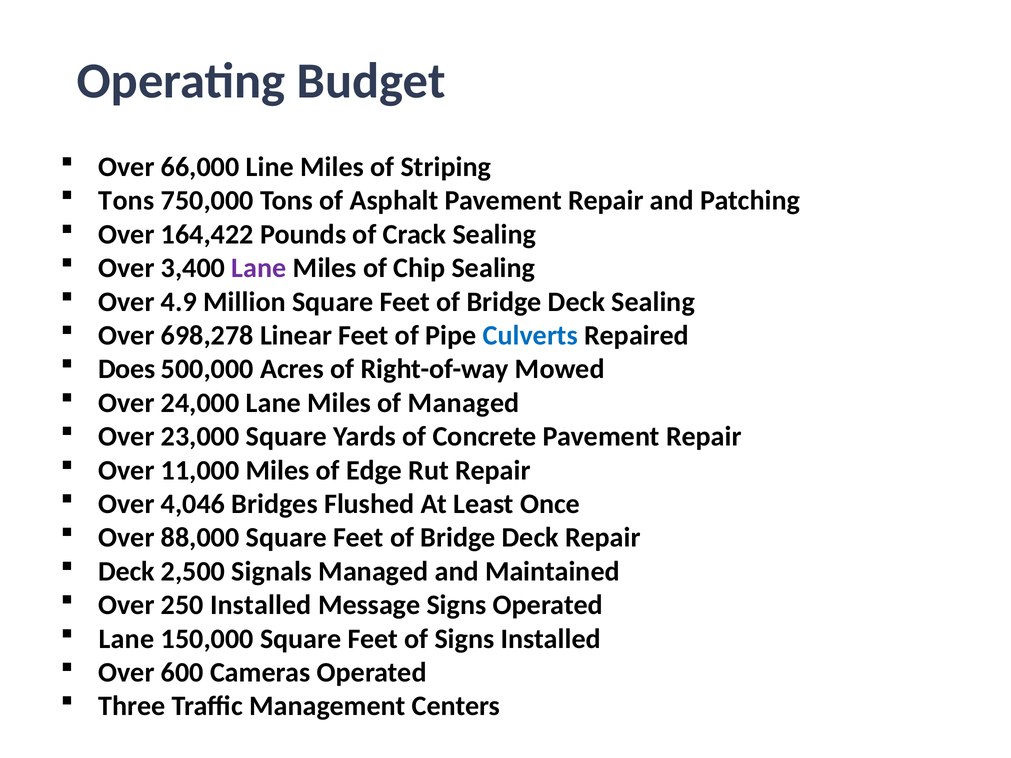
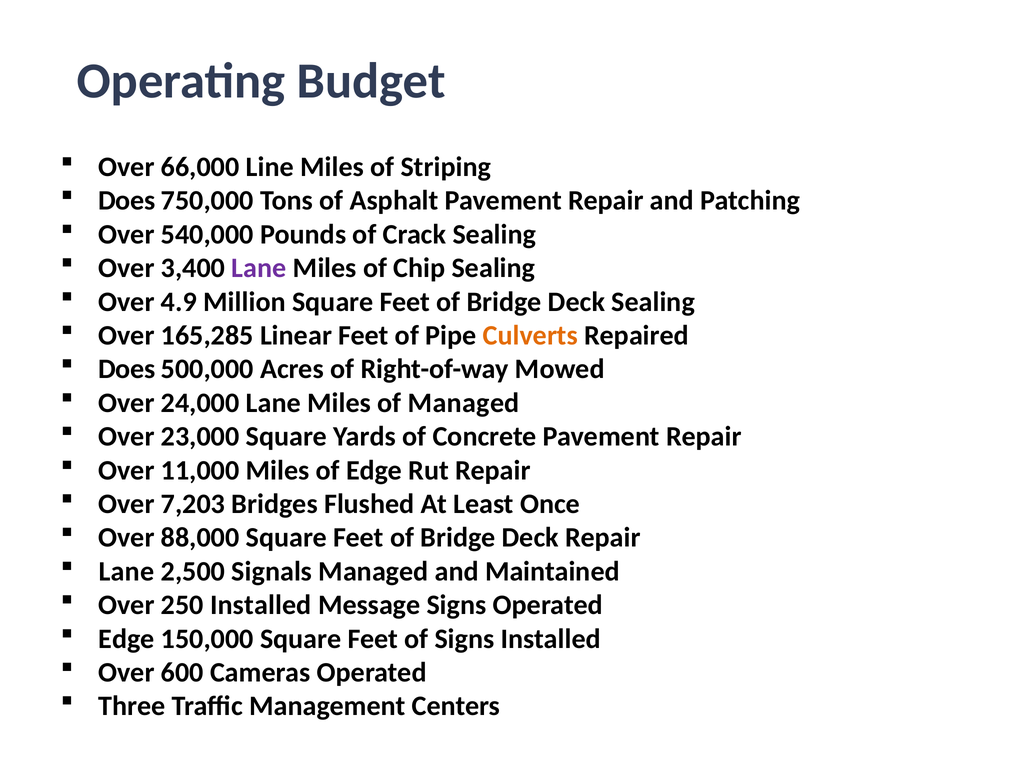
Tons: Tons -> Does (127, 201)
164,422: 164,422 -> 540,000 (207, 234)
698,278: 698,278 -> 165,285 (207, 336)
Culverts colour: blue -> orange (530, 336)
4,046: 4,046 -> 7,203 (193, 504)
Deck: Deck -> Lane (126, 572)
Lane: Lane -> Edge (127, 639)
